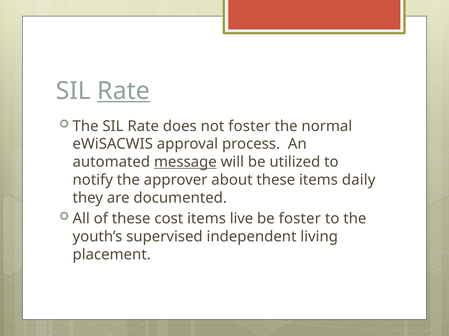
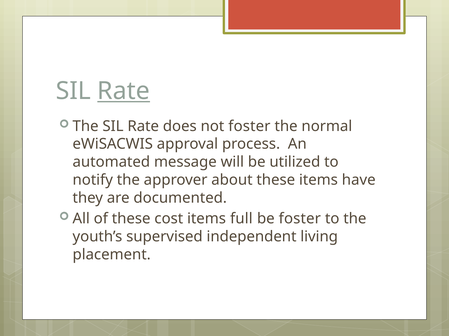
message underline: present -> none (185, 162)
daily: daily -> have (359, 180)
live: live -> full (241, 219)
